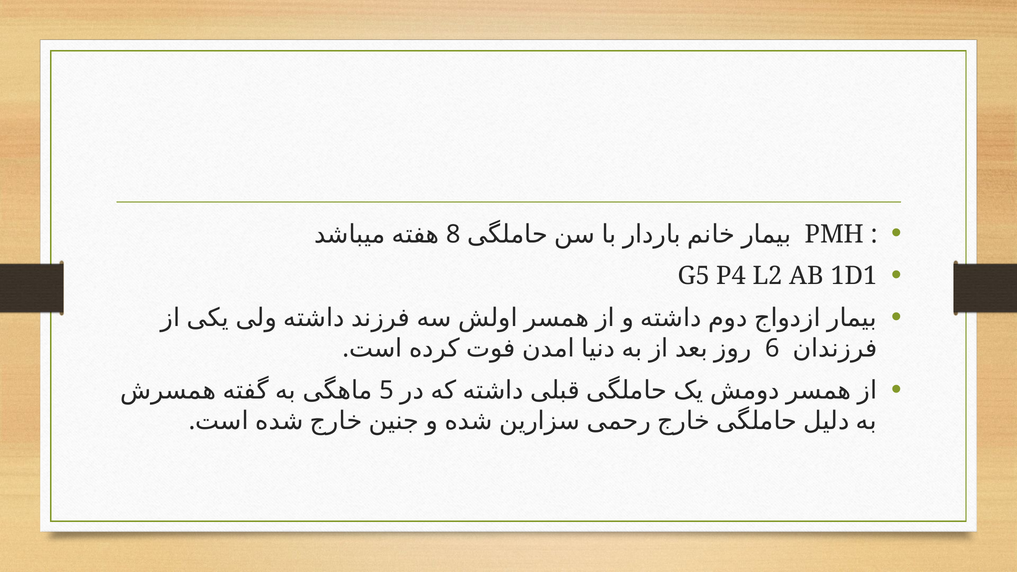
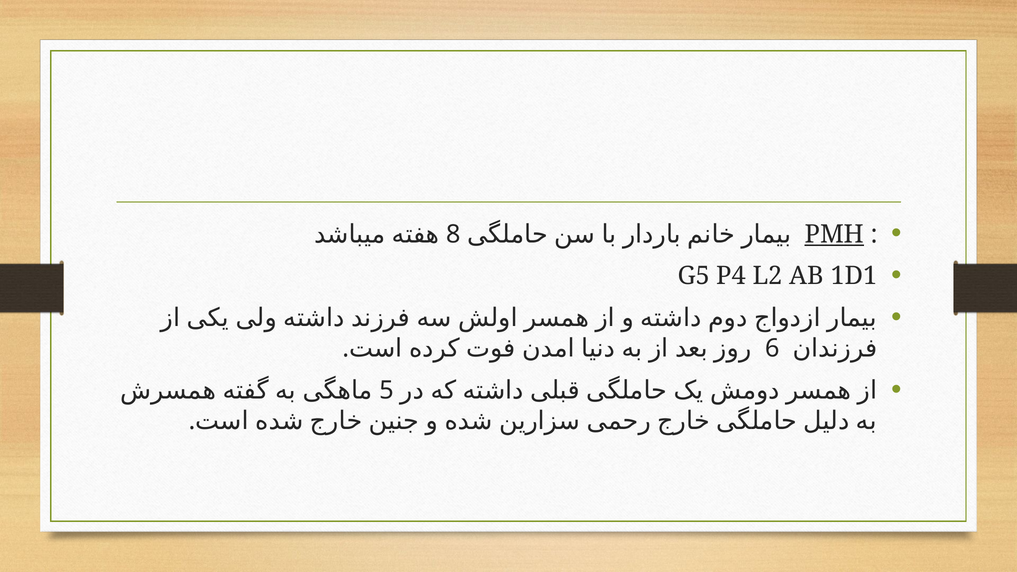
PMH underline: none -> present (834, 234)
